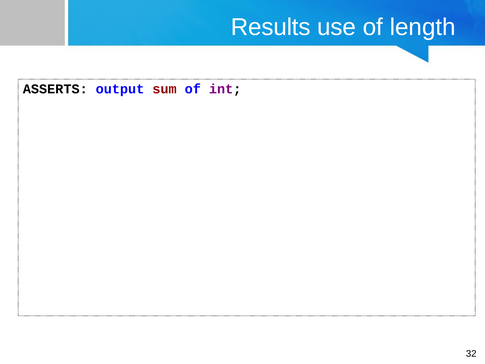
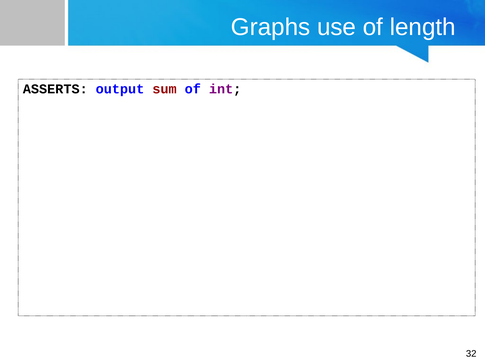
Results: Results -> Graphs (271, 27)
